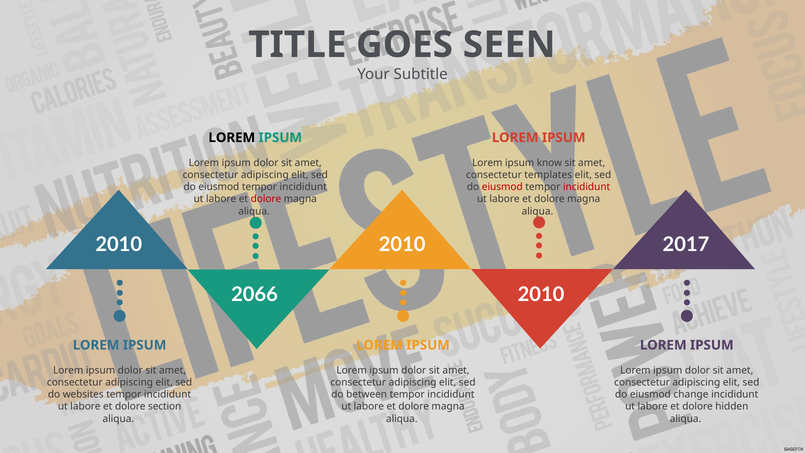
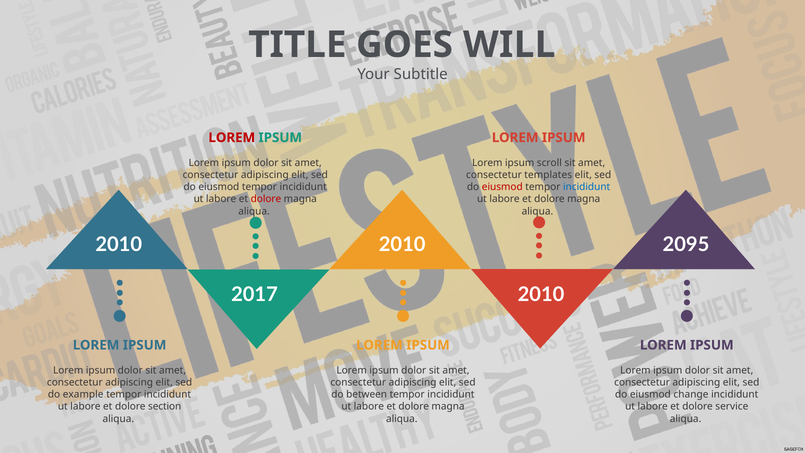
SEEN: SEEN -> WILL (509, 45)
LOREM colour: black -> red (232, 138)
know: know -> scroll (549, 163)
incididunt colour: red -> blue (587, 187)
2017: 2017 -> 2095 (686, 244)
2066: 2066 -> 2017 (254, 295)
websites: websites -> example (83, 394)
hidden: hidden -> service (732, 406)
